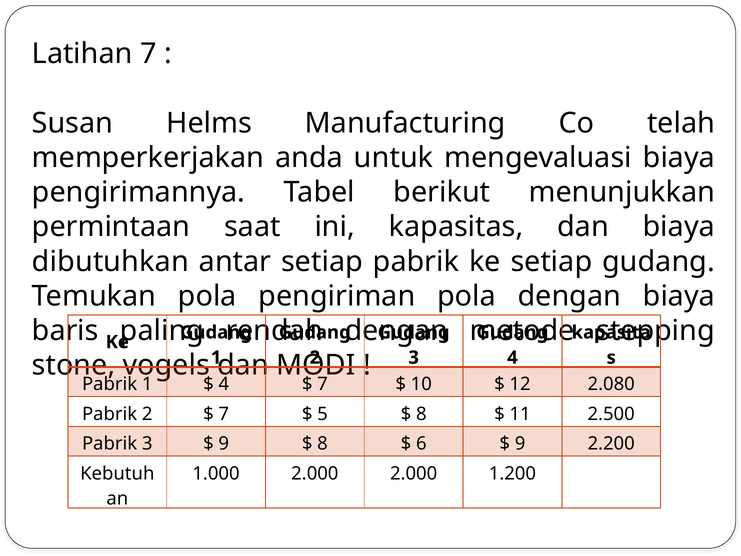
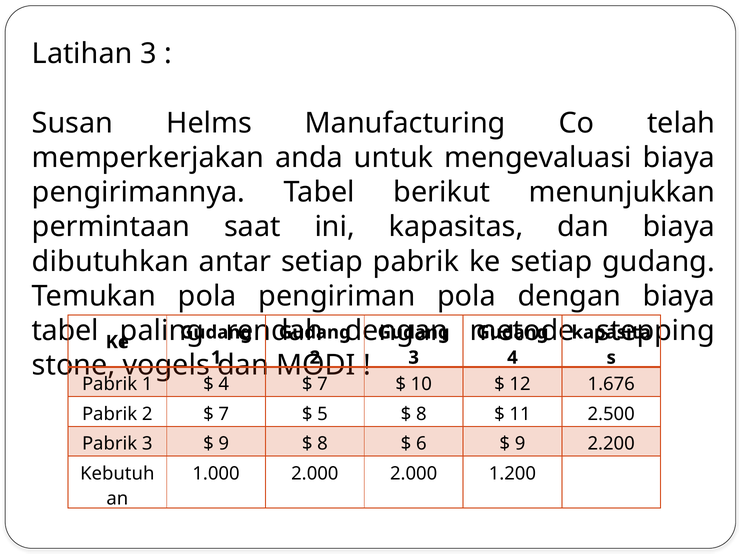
Latihan 7: 7 -> 3 (148, 54)
baris: baris -> tabel (65, 331)
2.080: 2.080 -> 1.676 (611, 384)
